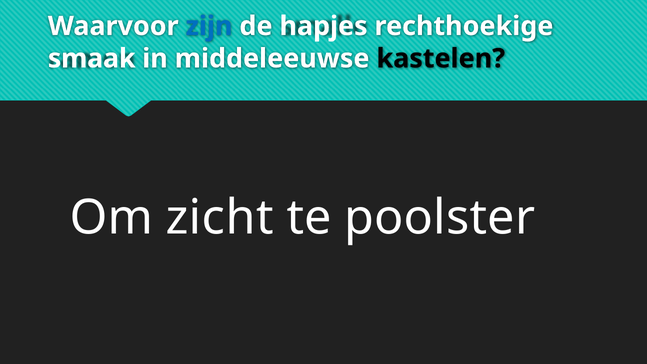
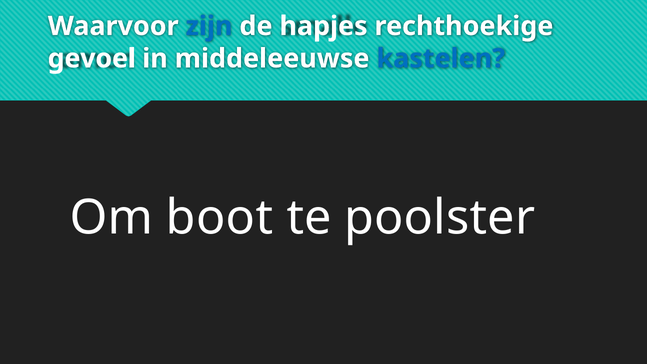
smaak: smaak -> gevoel (92, 59)
kastelen colour: black -> blue (441, 59)
zicht: zicht -> boot (220, 217)
